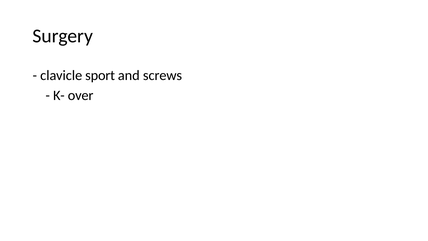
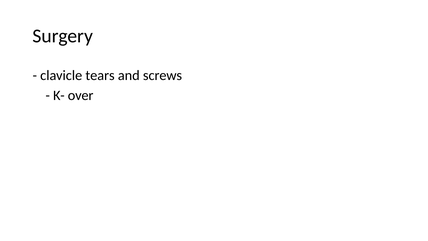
sport: sport -> tears (100, 75)
